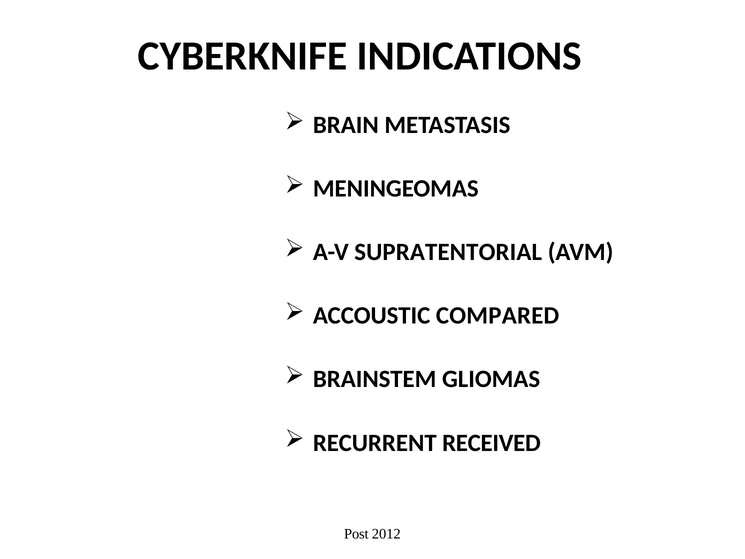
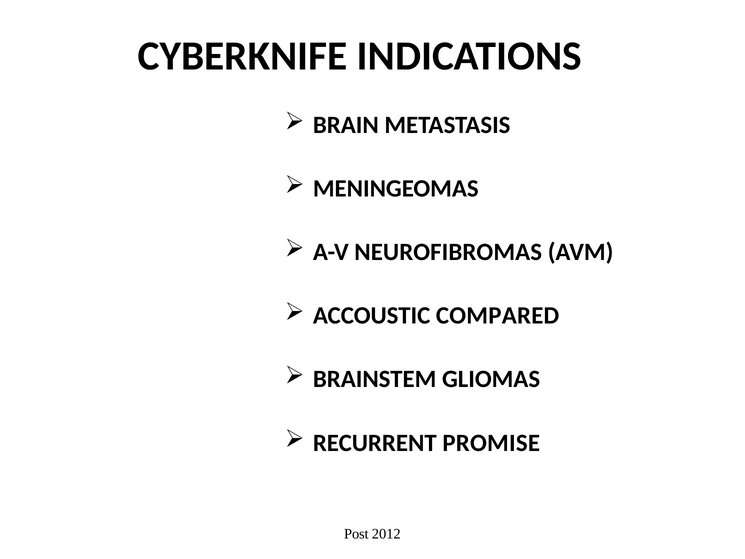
SUPRATENTORIAL: SUPRATENTORIAL -> NEUROFIBROMAS (448, 252)
RECEIVED: RECEIVED -> PROMISE (491, 443)
